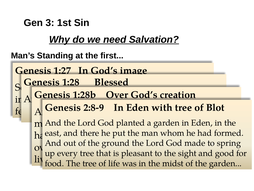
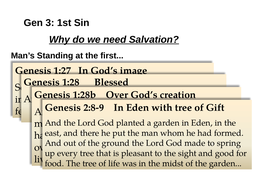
Blot: Blot -> Gift (215, 107)
